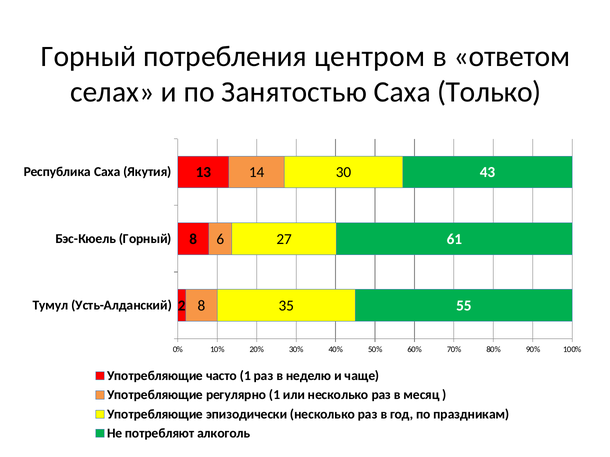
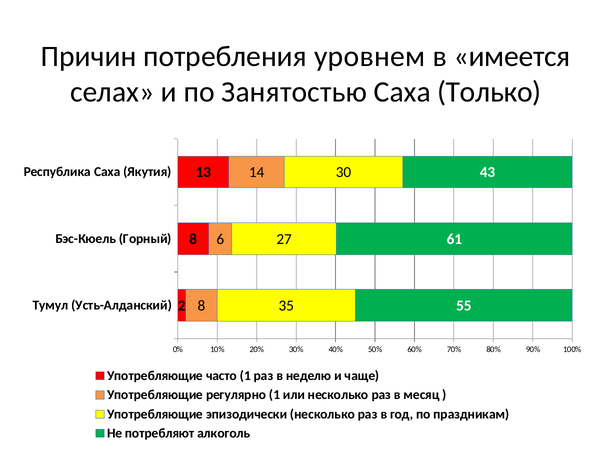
Горный: Горный -> Причин (89, 56)
центром: центром -> уровнем (370, 56)
ответом: ответом -> имеется (512, 56)
